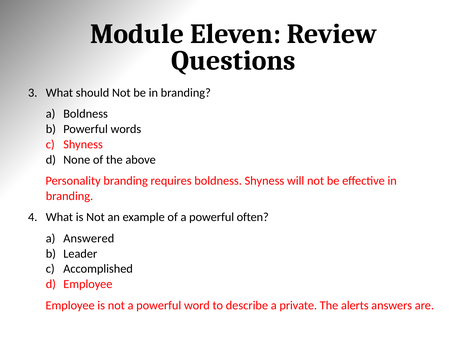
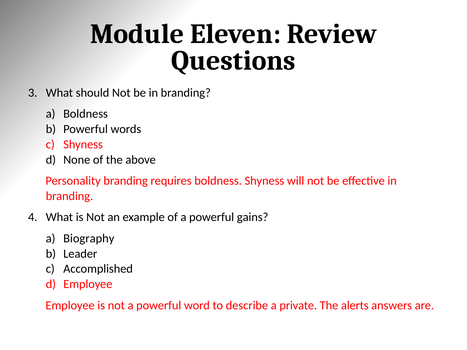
often: often -> gains (253, 217)
Answered: Answered -> Biography (89, 239)
